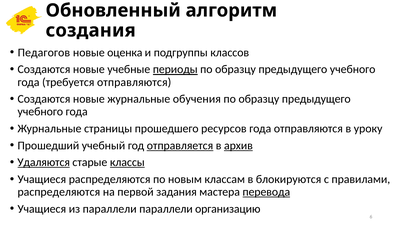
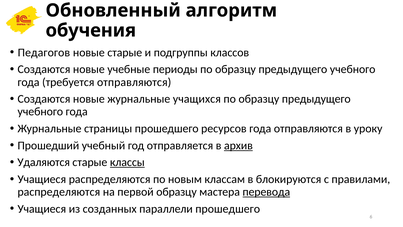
создания: создания -> обучения (91, 30)
новые оценка: оценка -> старые (125, 52)
периоды underline: present -> none (175, 69)
обучения: обучения -> учащихся (197, 99)
отправляется underline: present -> none (180, 145)
Удаляются underline: present -> none (44, 162)
первой задания: задания -> образцу (177, 192)
из параллели: параллели -> созданных (110, 209)
параллели организацию: организацию -> прошедшего (228, 209)
